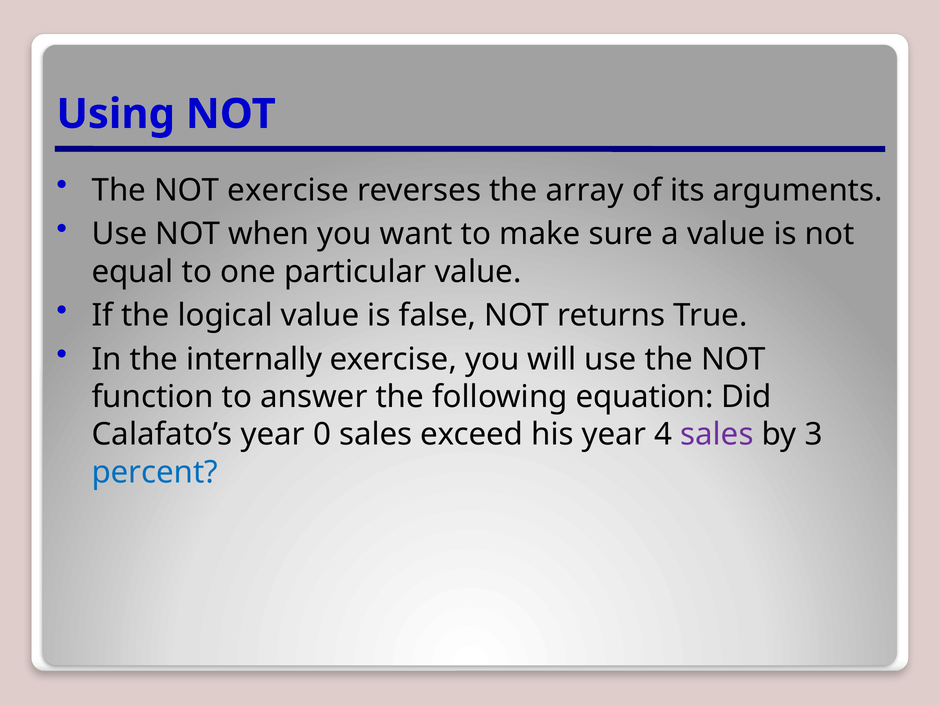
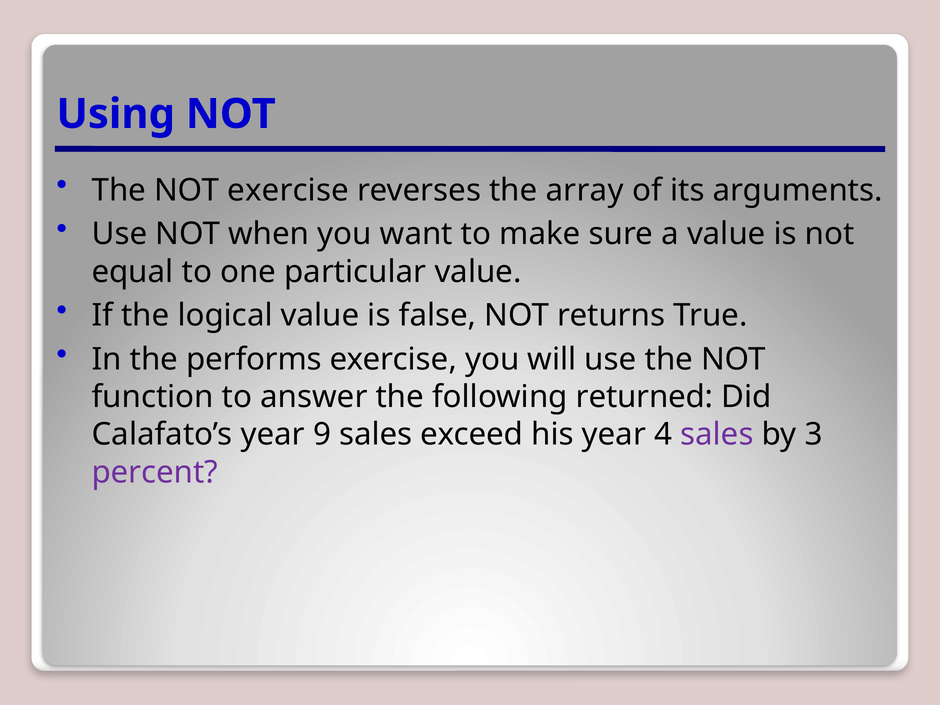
internally: internally -> performs (254, 359)
equation: equation -> returned (645, 397)
0: 0 -> 9 (322, 435)
percent colour: blue -> purple (155, 472)
